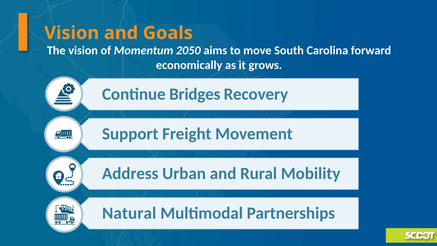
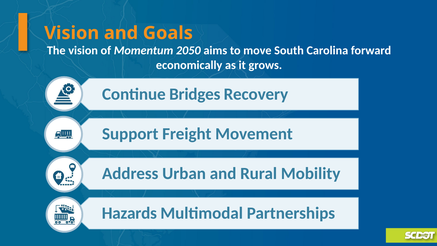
Natural: Natural -> Hazards (129, 213)
